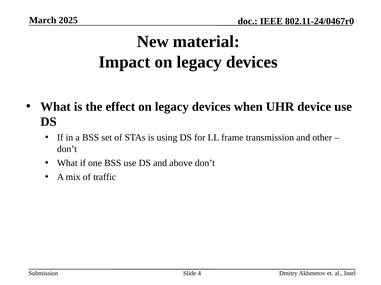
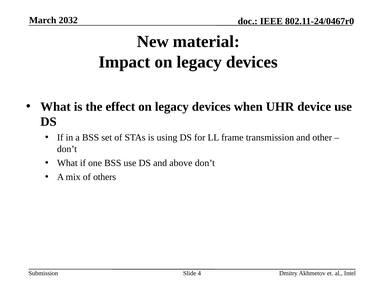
2025: 2025 -> 2032 (68, 20)
traffic: traffic -> others (105, 177)
